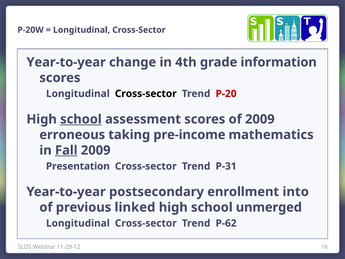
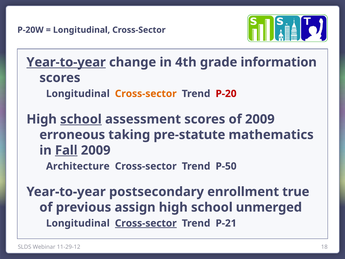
Year-to-year underline: none -> present (66, 62)
Cross-sector colour: black -> orange (146, 94)
pre-income: pre-income -> pre-statute (189, 135)
Presentation: Presentation -> Architecture (78, 166)
P-31: P-31 -> P-50 (226, 166)
into: into -> true (296, 192)
linked: linked -> assign (135, 207)
Cross-sector underline: none -> present (146, 223)
P-62: P-62 -> P-21 (226, 223)
